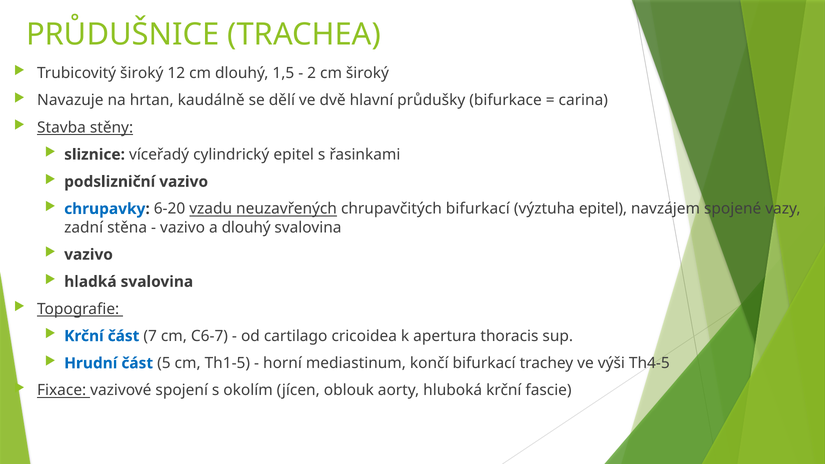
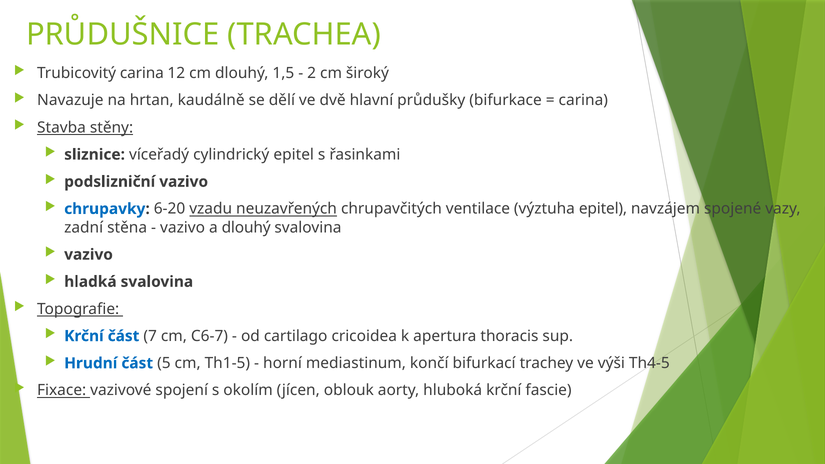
Trubicovitý široký: široký -> carina (142, 73)
chrupavčitých bifurkací: bifurkací -> ventilace (478, 209)
